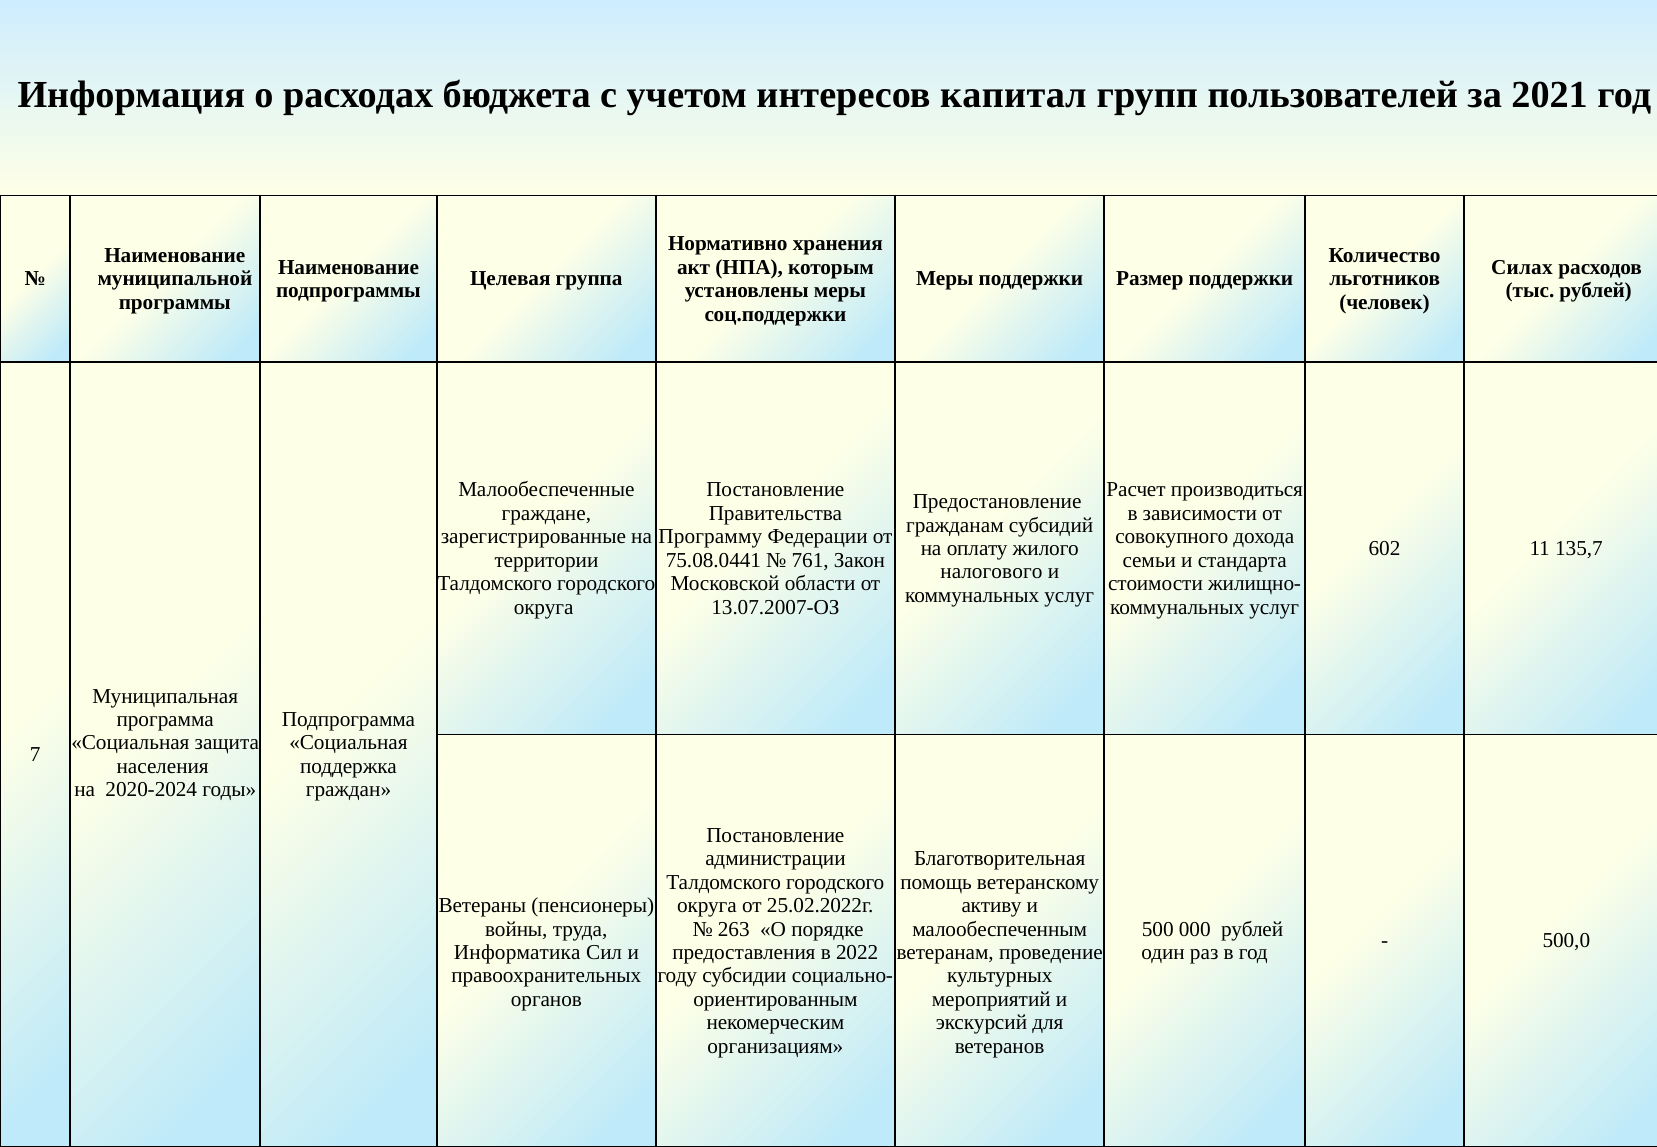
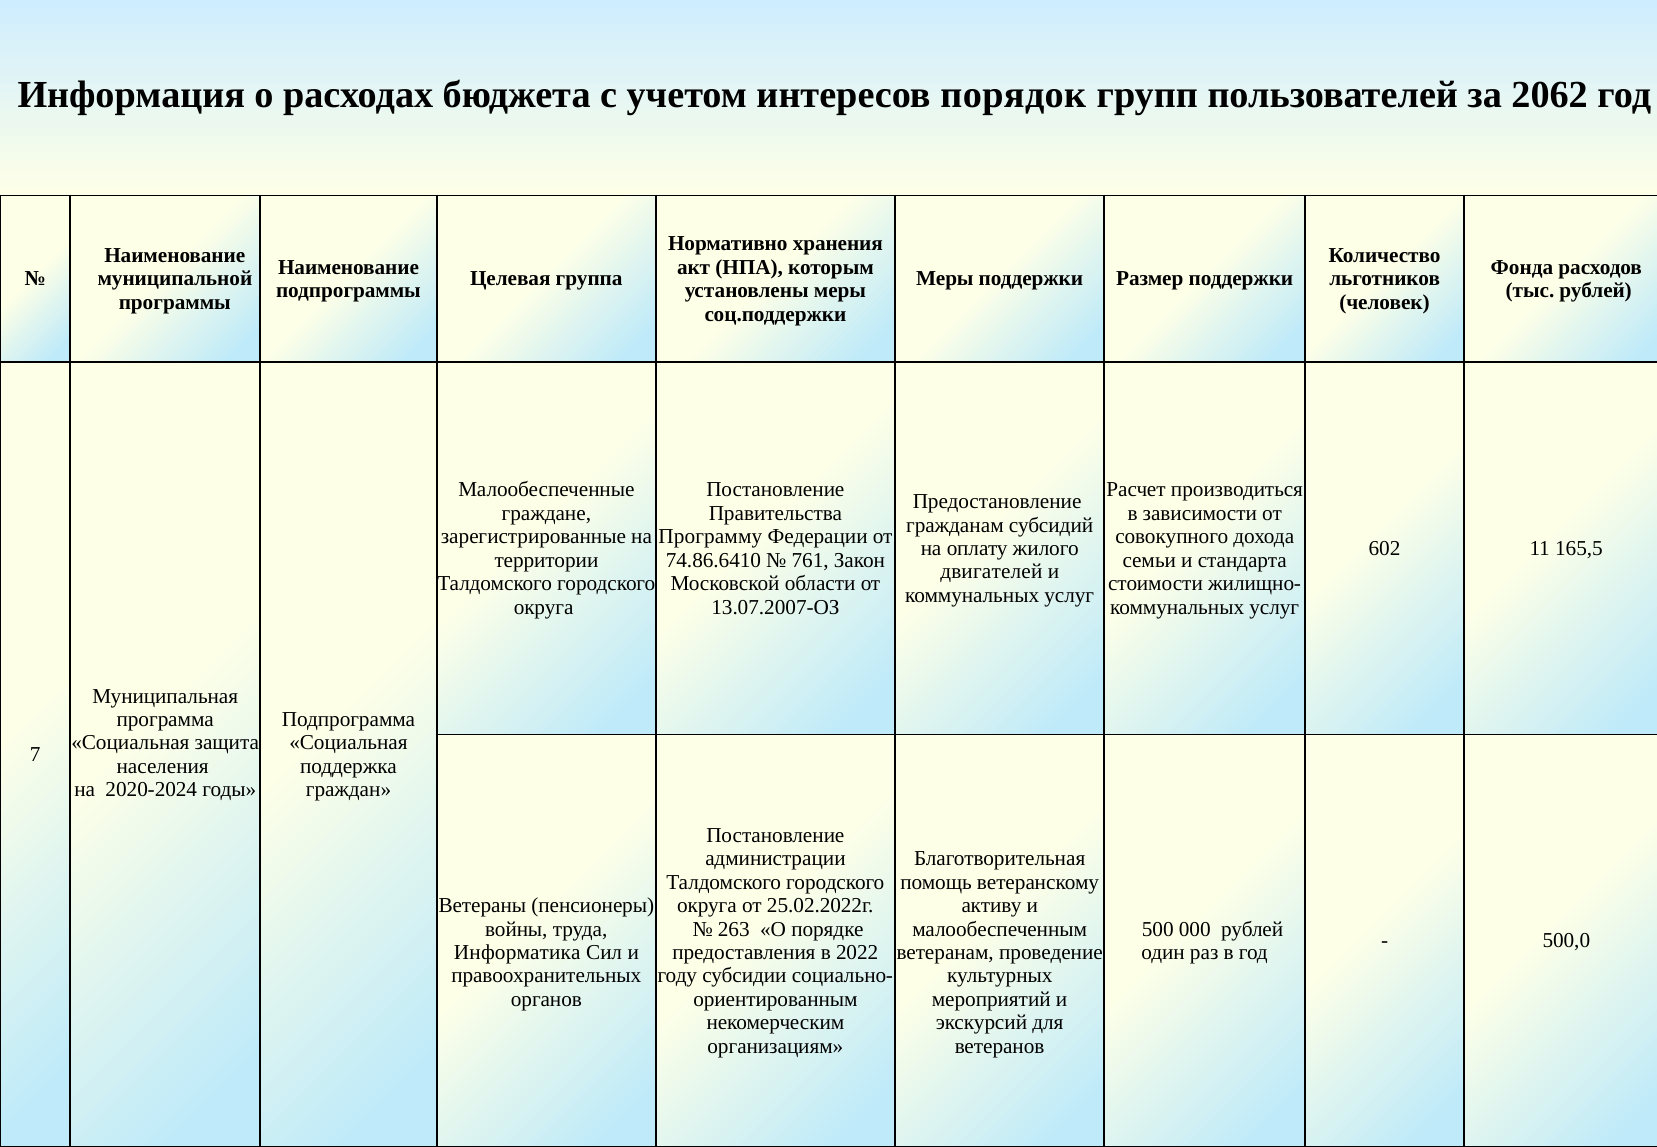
капитал: капитал -> порядок (1013, 95)
2021: 2021 -> 2062 (1550, 95)
Силах: Силах -> Фонда (1522, 267)
135,7: 135,7 -> 165,5 (1579, 549)
75.08.0441: 75.08.0441 -> 74.86.6410 (713, 560)
налогового: налогового -> двигателей (991, 572)
